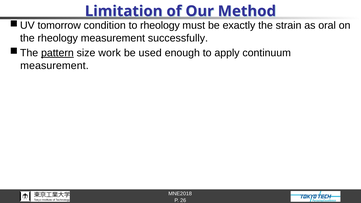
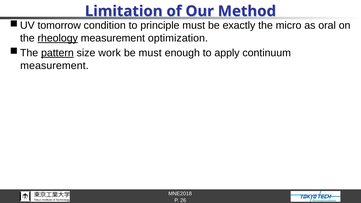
rheology: rheology -> principle (160, 26)
strain: strain -> micro (289, 26)
rheology underline: none -> present (58, 38)
successfully: successfully -> optimization (178, 38)
be used: used -> must (150, 53)
